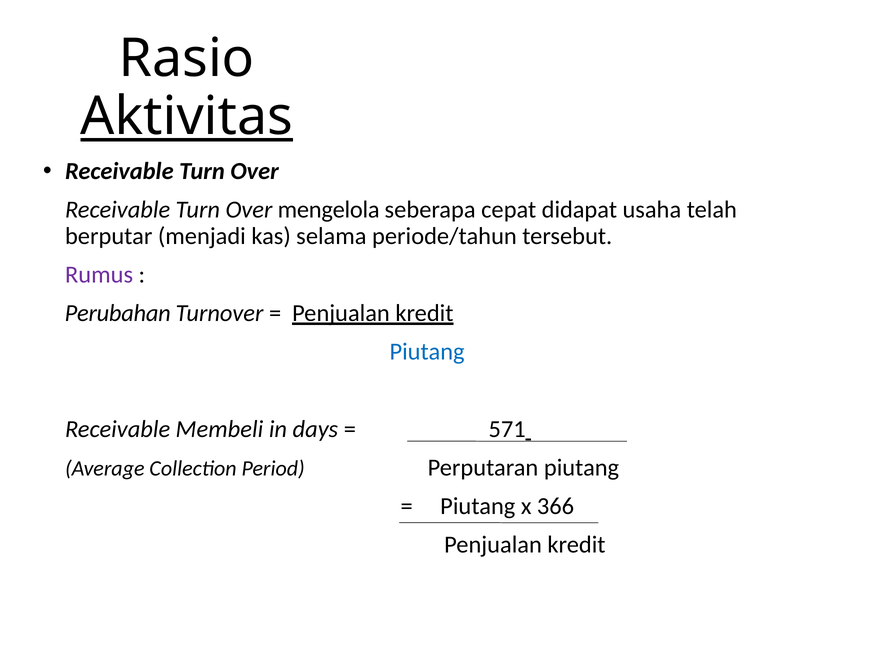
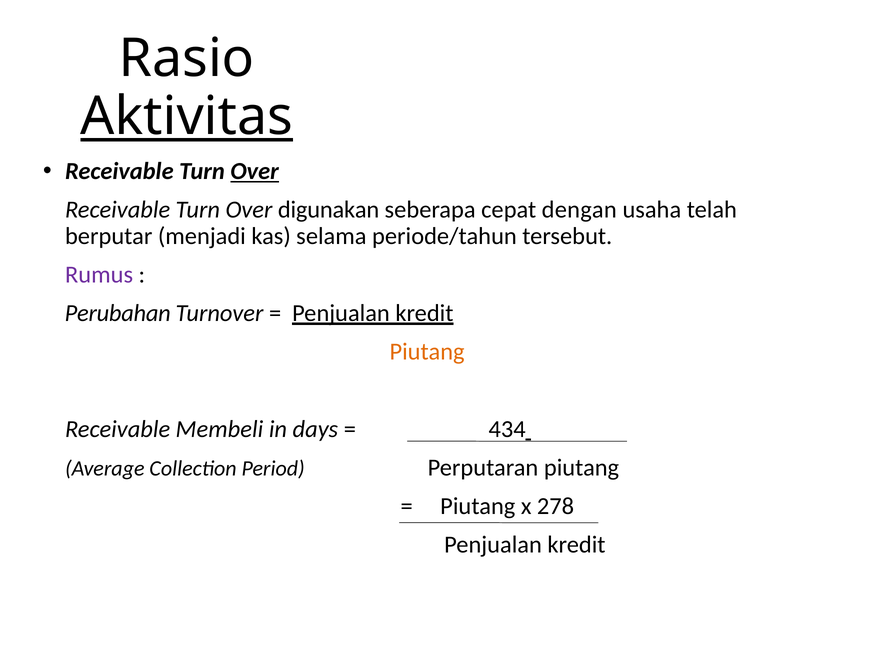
Over underline: none -> present (255, 171)
mengelola: mengelola -> digunakan (329, 210)
didapat: didapat -> dengan (579, 210)
Piutang colour: blue -> orange (427, 352)
571: 571 -> 434 (507, 429)
366: 366 -> 278 (556, 506)
